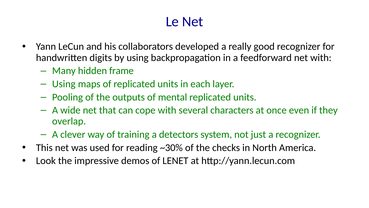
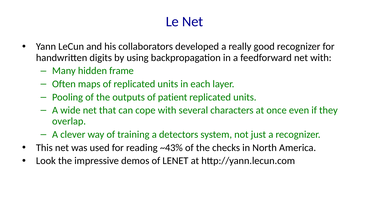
Using: Using -> Often (64, 84)
mental: mental -> patient (173, 97)
~30%: ~30% -> ~43% (171, 147)
